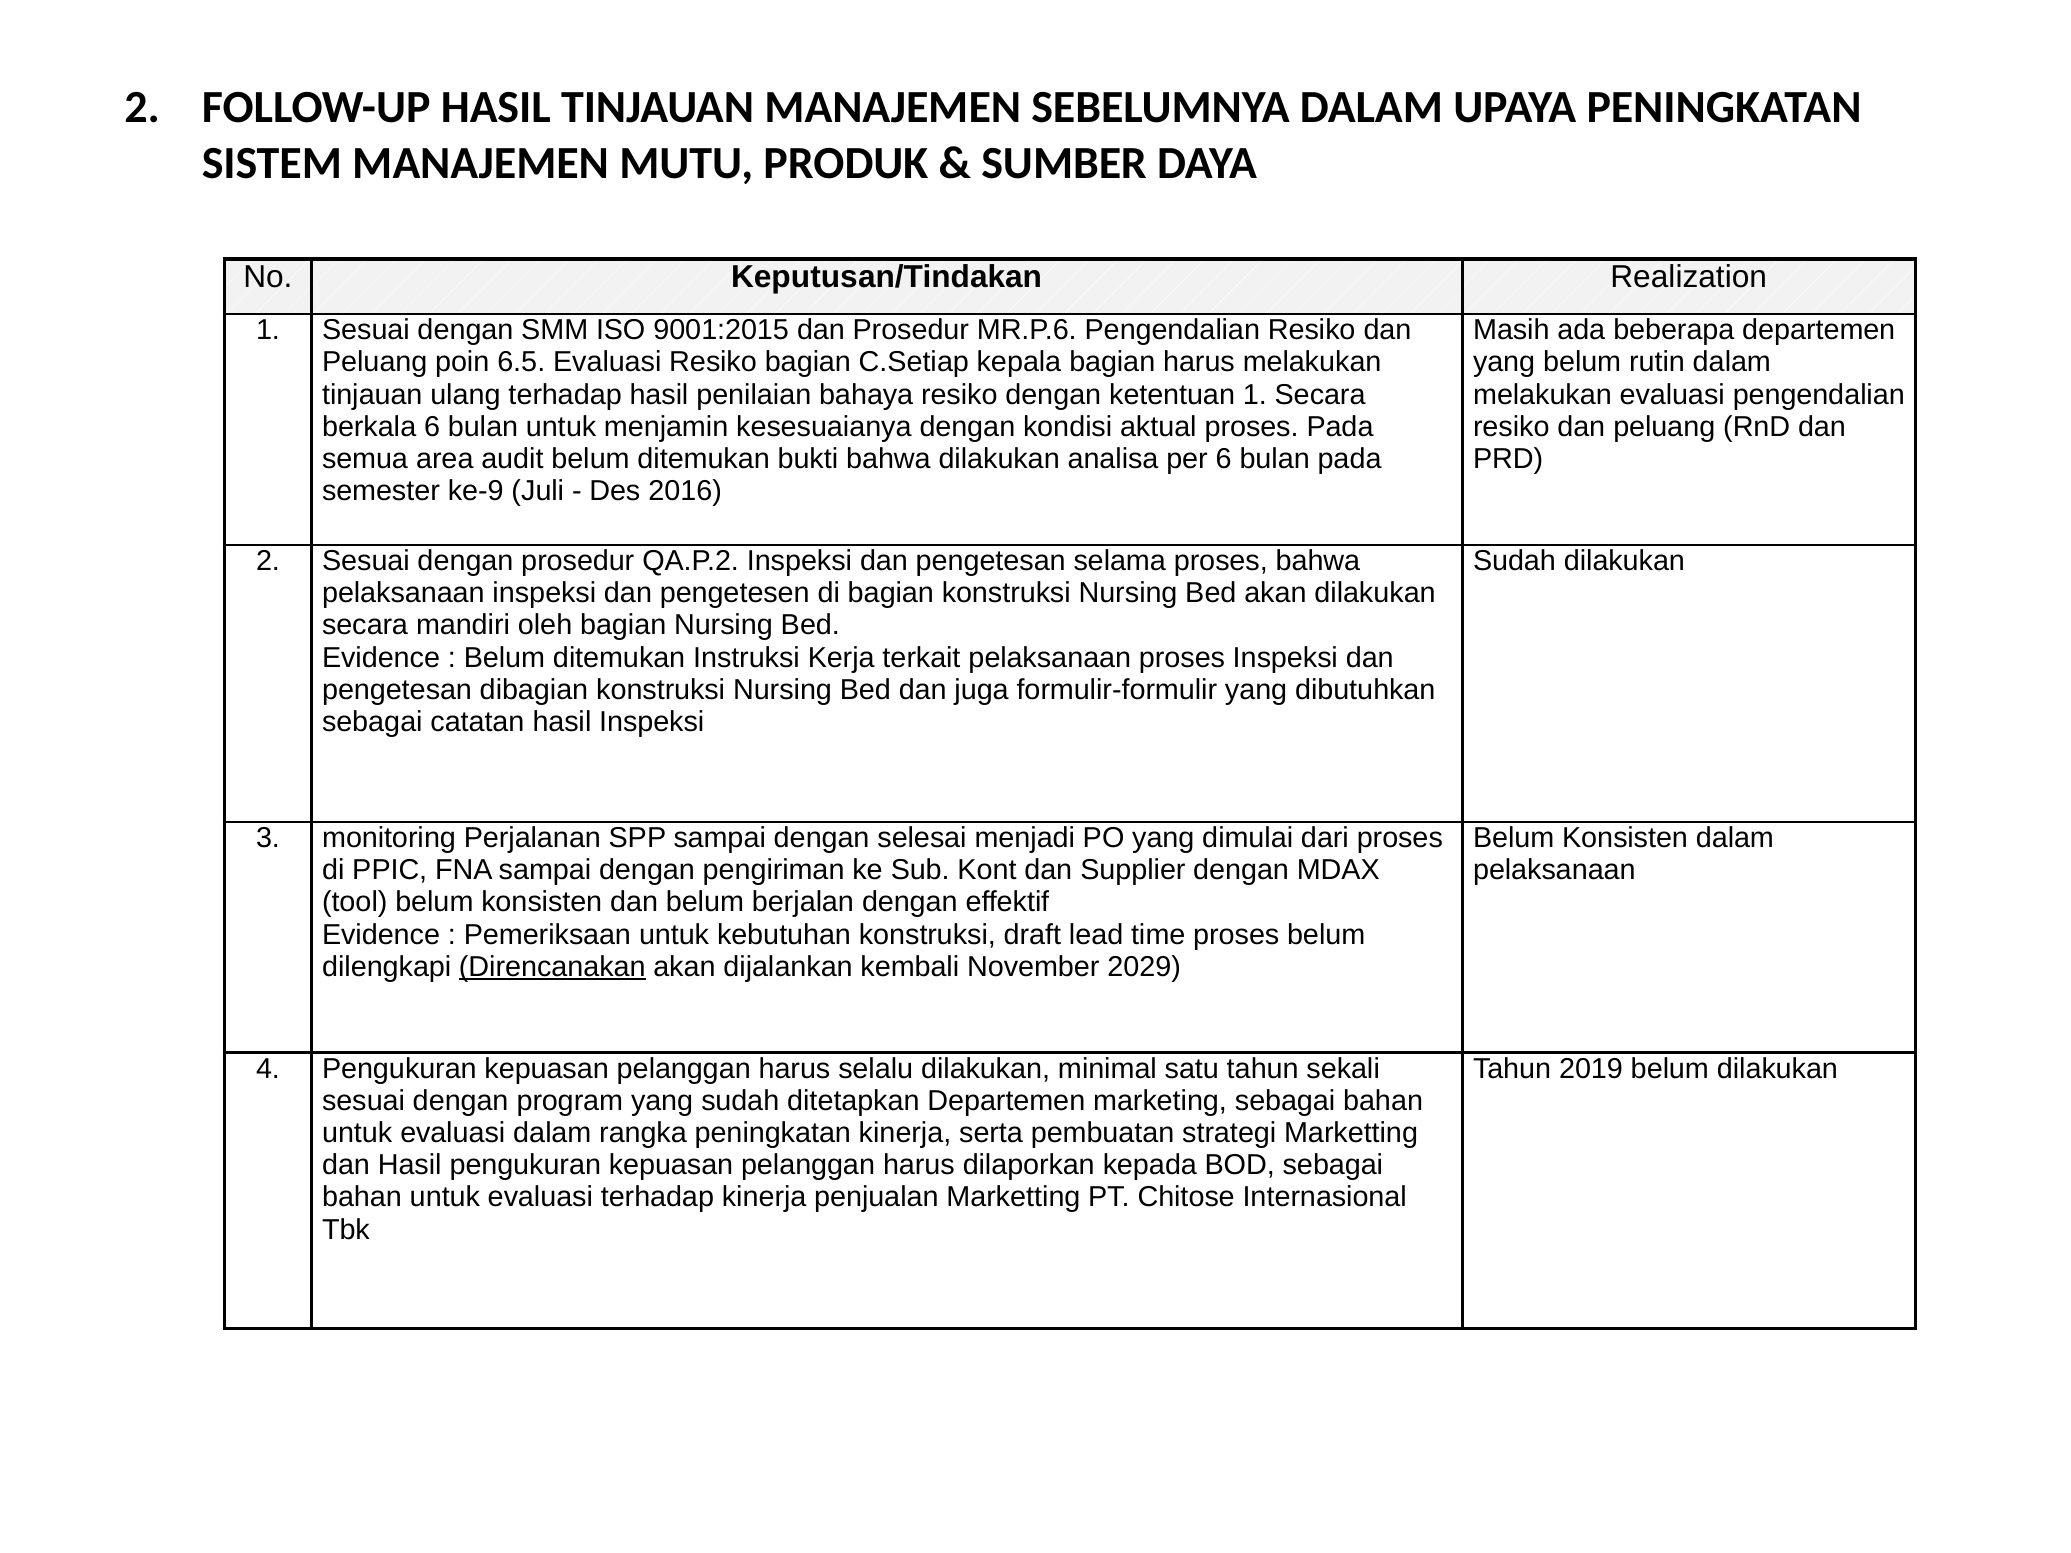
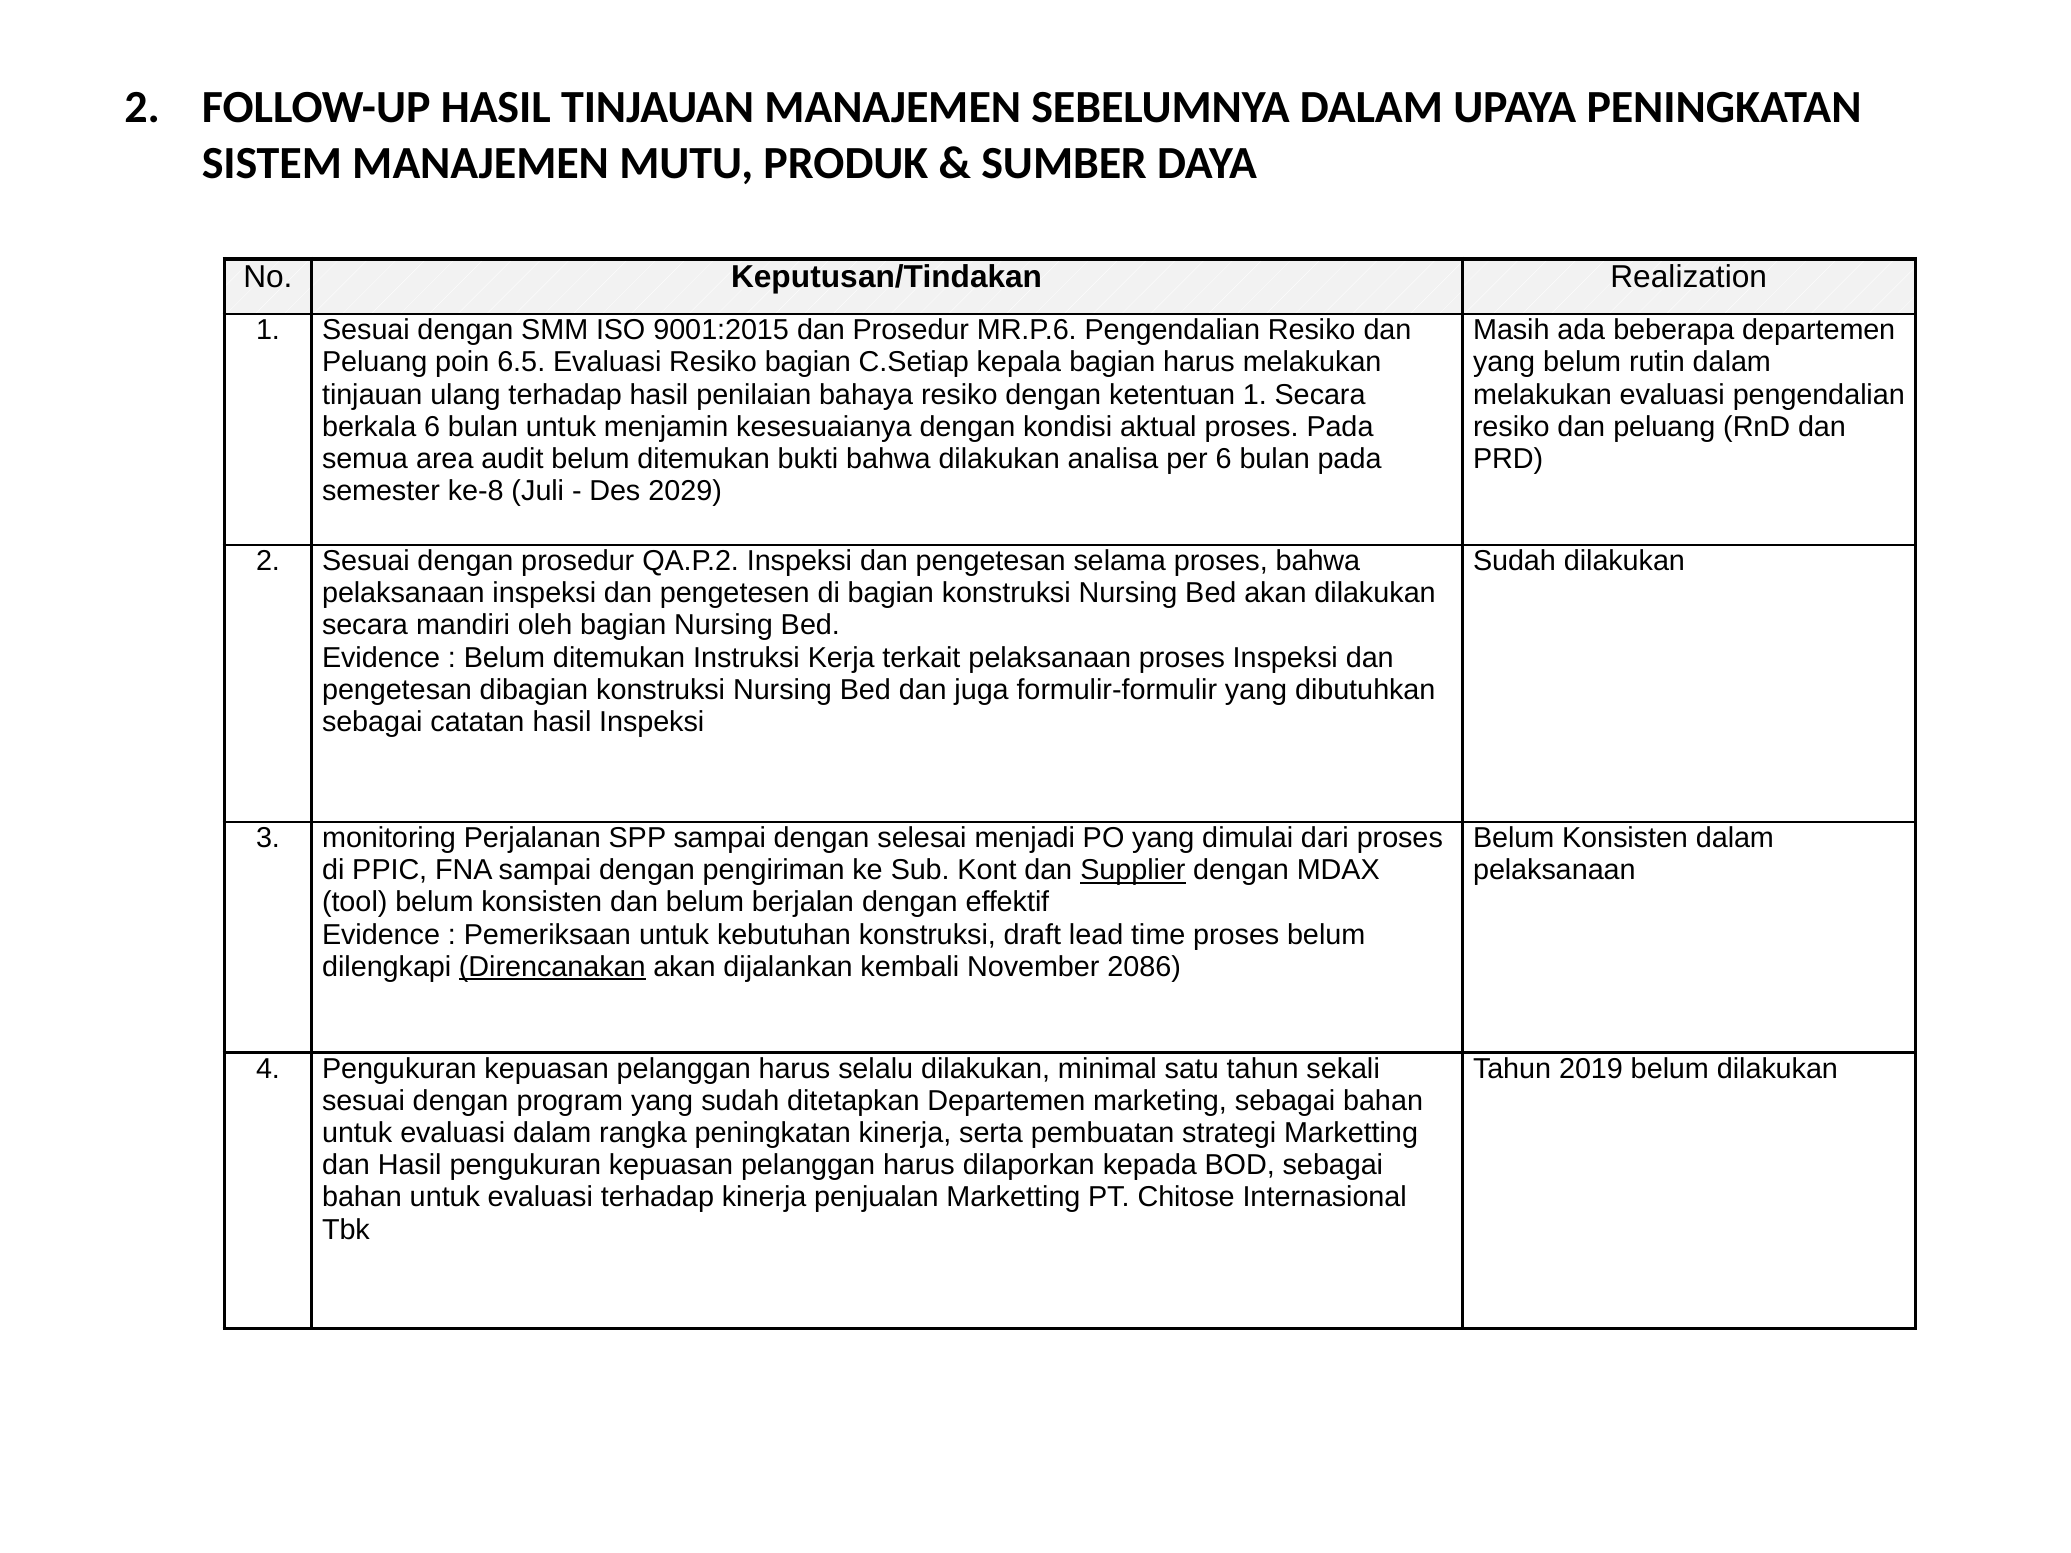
ke-9: ke-9 -> ke-8 (476, 491)
2016: 2016 -> 2029 (685, 491)
Supplier underline: none -> present (1133, 870)
2029: 2029 -> 2086 (1144, 967)
